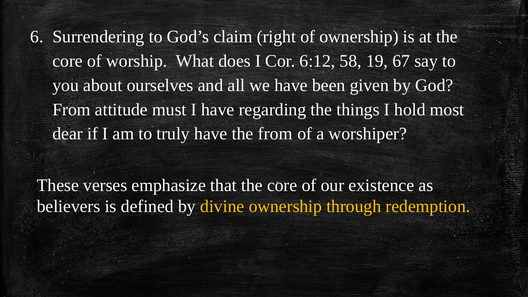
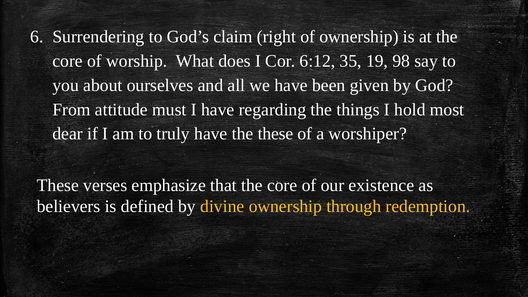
58: 58 -> 35 (351, 61)
67: 67 -> 98 (401, 61)
the from: from -> these (275, 134)
